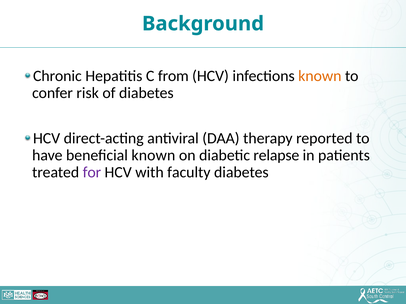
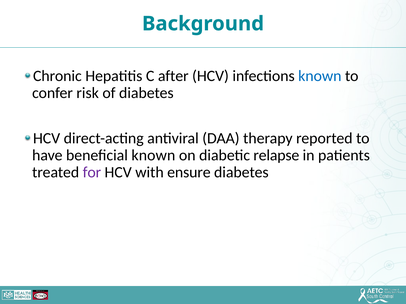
from: from -> after (173, 76)
known colour: orange -> blue (320, 76)
faculty: faculty -> ensure (189, 173)
